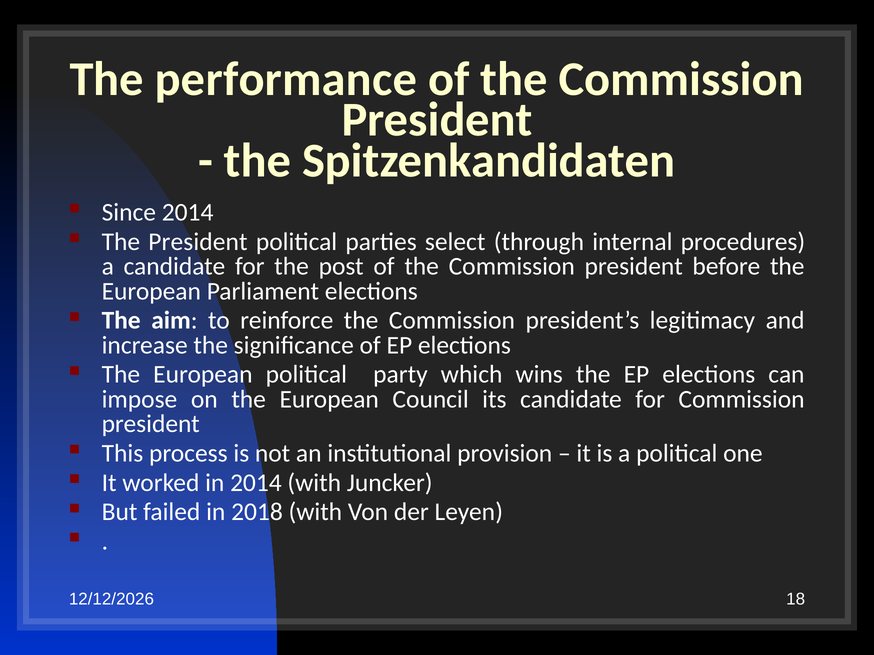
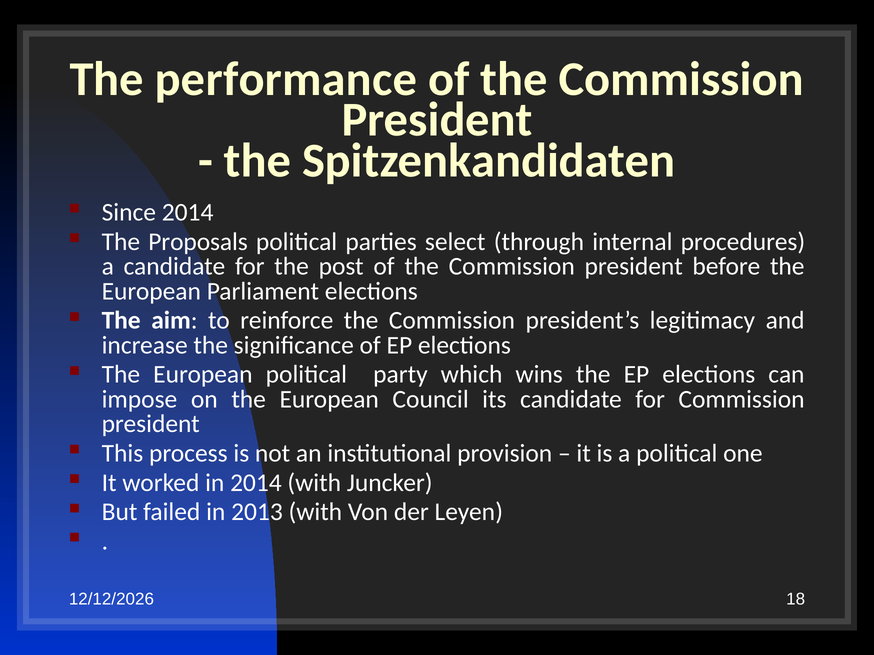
The President: President -> Proposals (198, 242)
2018: 2018 -> 2013 (257, 512)
